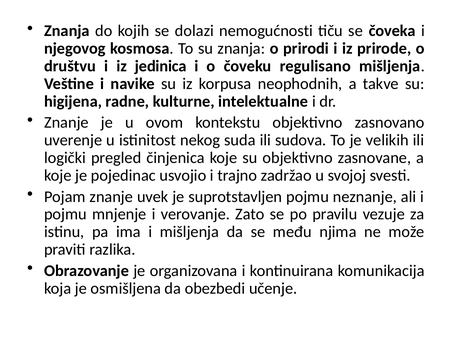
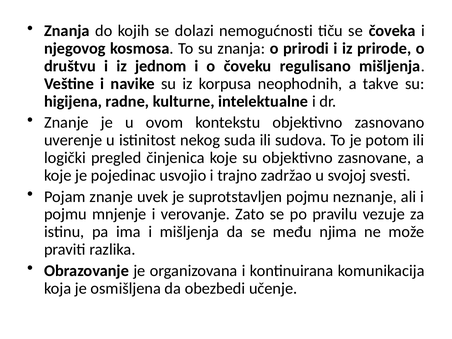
jedinica: jedinica -> jednom (161, 66)
velikih: velikih -> potom (387, 140)
